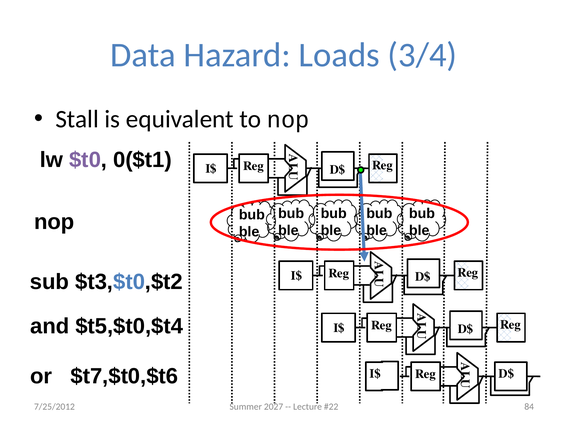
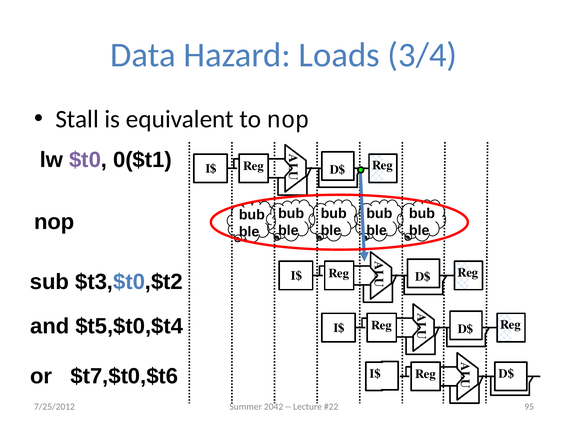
2027: 2027 -> 2042 (274, 407)
84: 84 -> 95 (529, 407)
